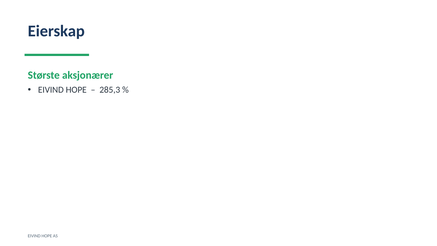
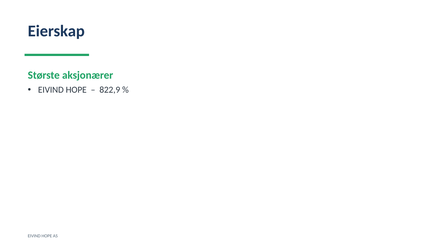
285,3: 285,3 -> 822,9 (110, 90)
